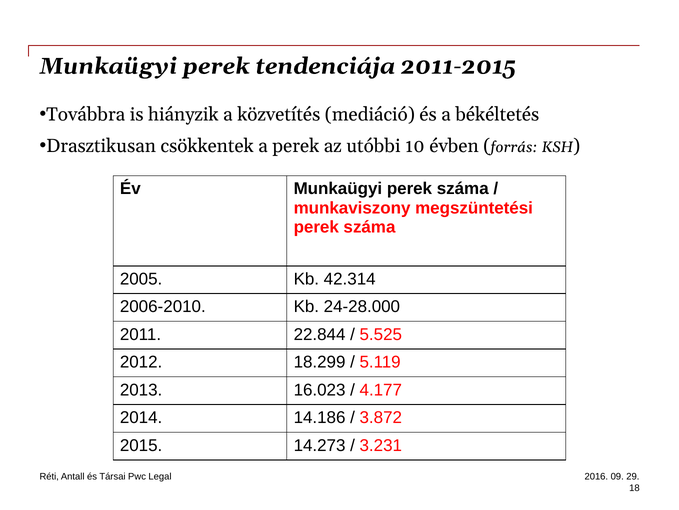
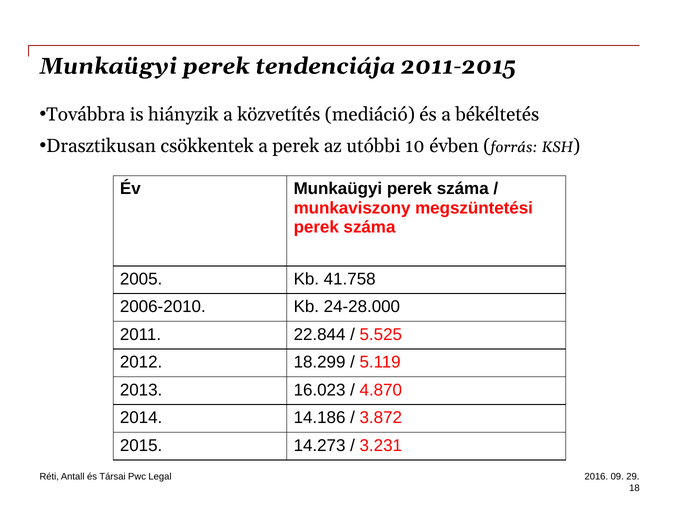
42.314: 42.314 -> 41.758 (350, 279)
4.177: 4.177 -> 4.870 (381, 389)
